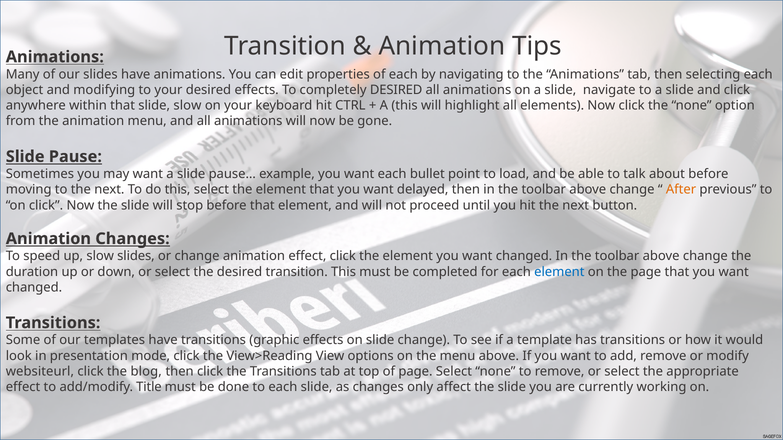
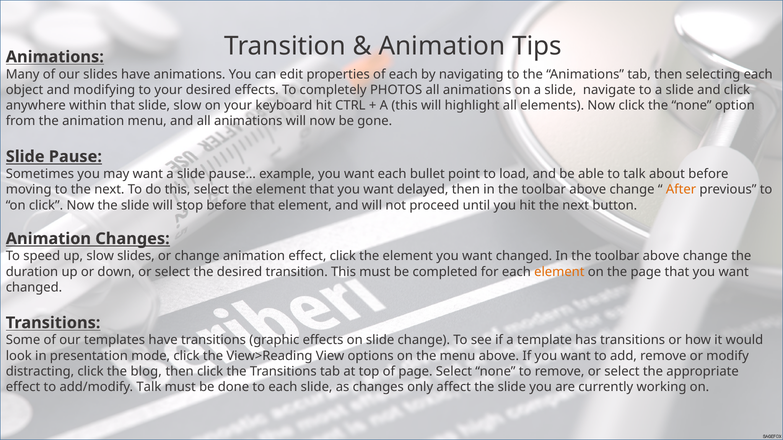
completely DESIRED: DESIRED -> PHOTOS (396, 90)
element colour: blue -> orange (559, 272)
websiteurl: websiteurl -> distracting (40, 372)
add/modify Title: Title -> Talk (149, 387)
